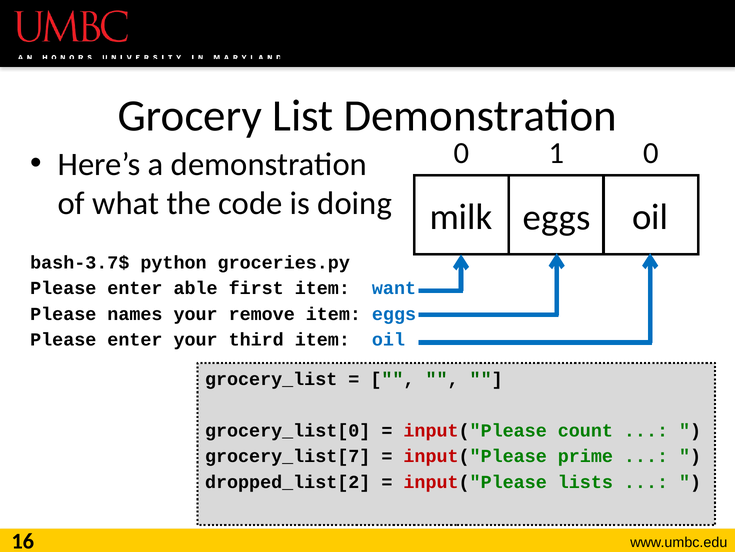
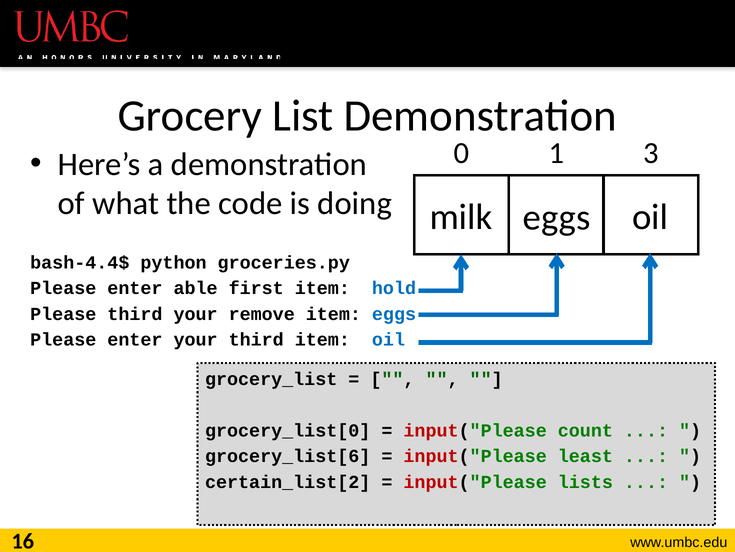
1 0: 0 -> 3 (651, 153)
bash-3.7$: bash-3.7$ -> bash-4.4$ (80, 262)
want: want -> hold (394, 288)
Please names: names -> third (135, 314)
grocery_list[7: grocery_list[7 -> grocery_list[6 (288, 456)
prime: prime -> least (585, 456)
dropped_list[2: dropped_list[2 -> certain_list[2 (288, 481)
